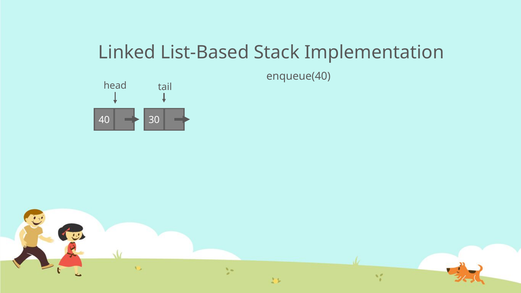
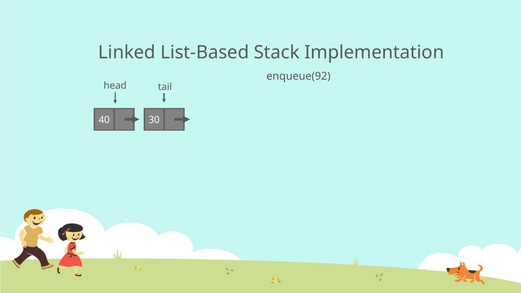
enqueue(40: enqueue(40 -> enqueue(92 (298, 76)
